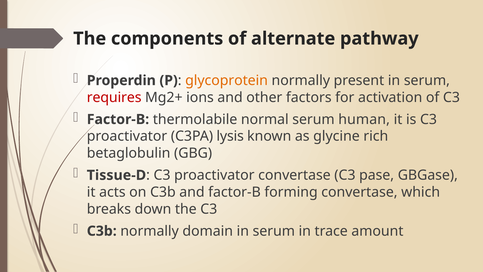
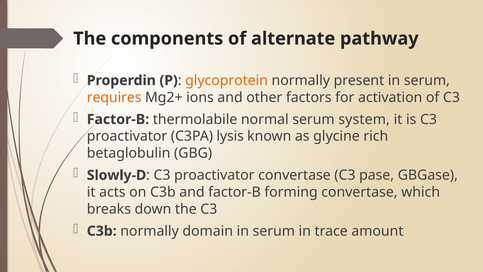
requires colour: red -> orange (114, 97)
human: human -> system (364, 119)
Tissue-D: Tissue-D -> Slowly-D (117, 175)
